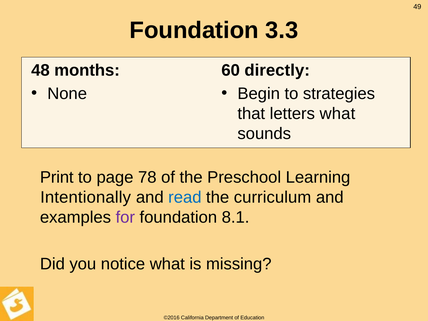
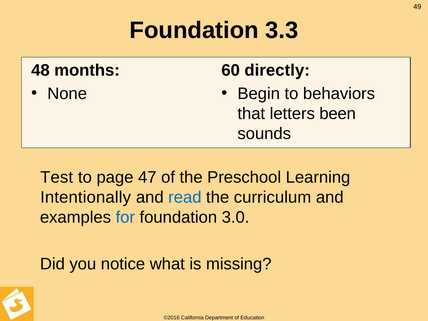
strategies: strategies -> behaviors (339, 94)
letters what: what -> been (338, 114)
Print: Print -> Test (57, 177)
78: 78 -> 47 (147, 177)
for colour: purple -> blue (125, 217)
8.1: 8.1 -> 3.0 (236, 217)
